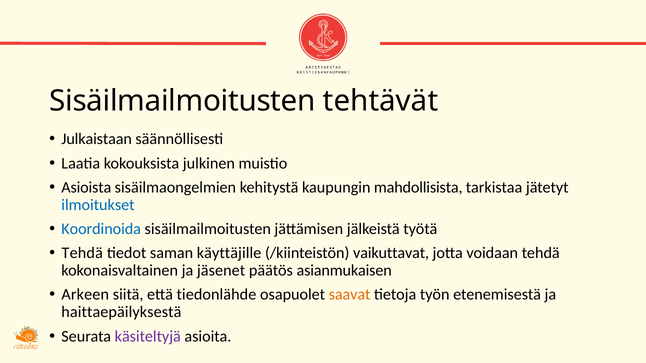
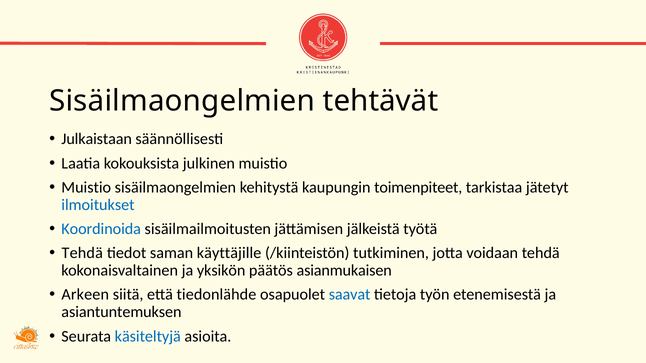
Sisäilmailmoitusten: Sisäilmailmoitusten -> Sisäilmaongelmien (182, 101)
Asioista: Asioista -> Muistio (86, 188)
mahdollisista: mahdollisista -> toimenpiteet (418, 188)
vaikuttavat: vaikuttavat -> tutkiminen (391, 253)
jäsenet: jäsenet -> yksikön (221, 271)
saavat colour: orange -> blue (350, 295)
haittaepäilyksestä: haittaepäilyksestä -> asiantuntemuksen (121, 312)
käsiteltyjä colour: purple -> blue (148, 337)
